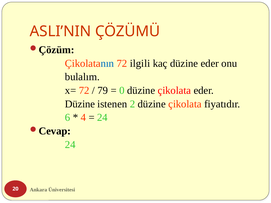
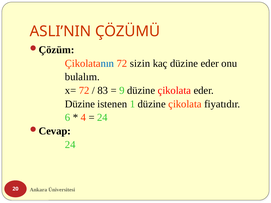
ilgili: ilgili -> sizin (140, 63)
79: 79 -> 83 (103, 91)
0: 0 -> 9 (122, 91)
2: 2 -> 1 (132, 104)
